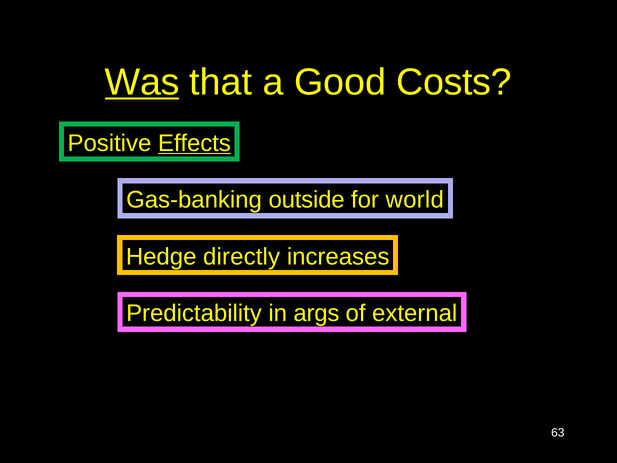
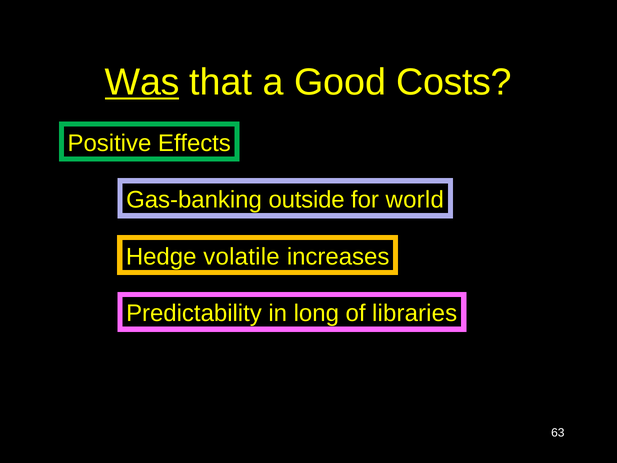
Effects underline: present -> none (194, 143)
directly: directly -> volatile (242, 257)
args: args -> long (316, 313)
external: external -> libraries (415, 313)
